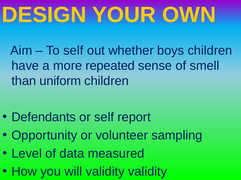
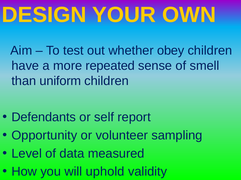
To self: self -> test (73, 51)
boys: boys -> obey (171, 51)
will validity: validity -> uphold (105, 172)
